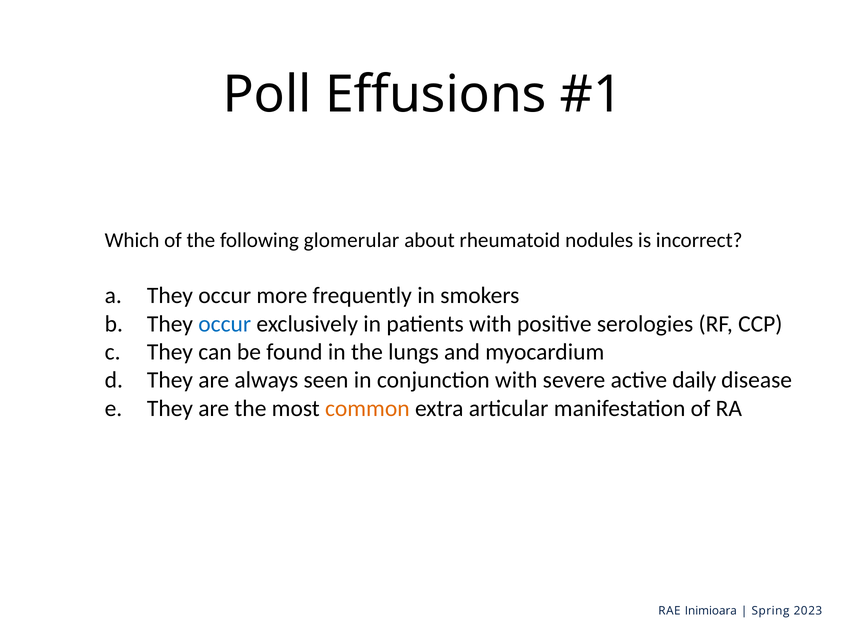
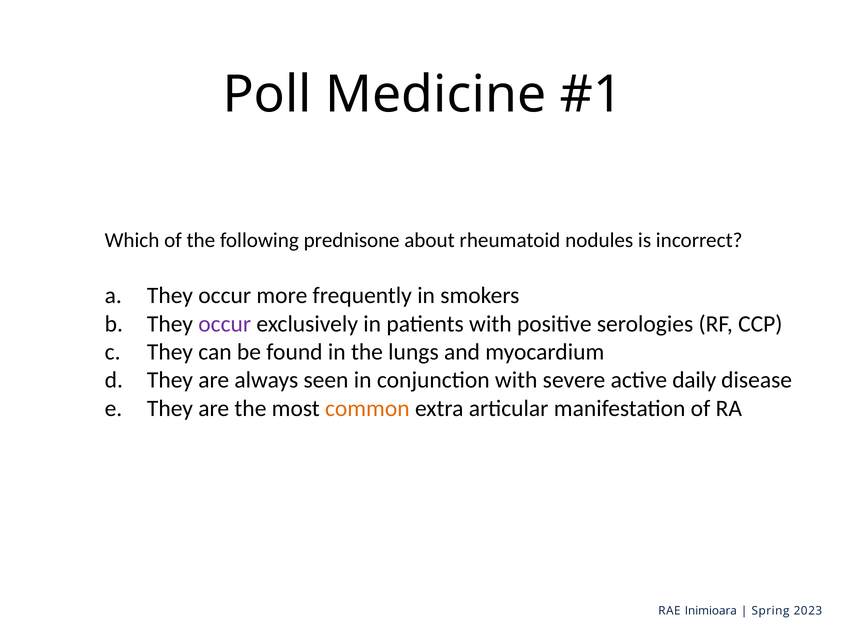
Effusions: Effusions -> Medicine (436, 95)
glomerular: glomerular -> prednisone (352, 241)
occur colour: blue -> purple (225, 324)
